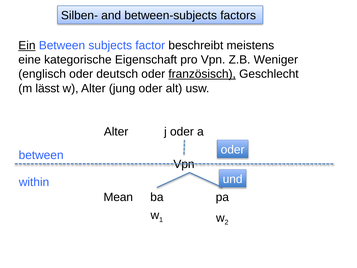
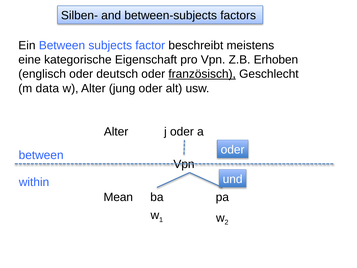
Ein underline: present -> none (27, 45)
Weniger: Weniger -> Erhoben (276, 60)
lässt: lässt -> data (47, 88)
